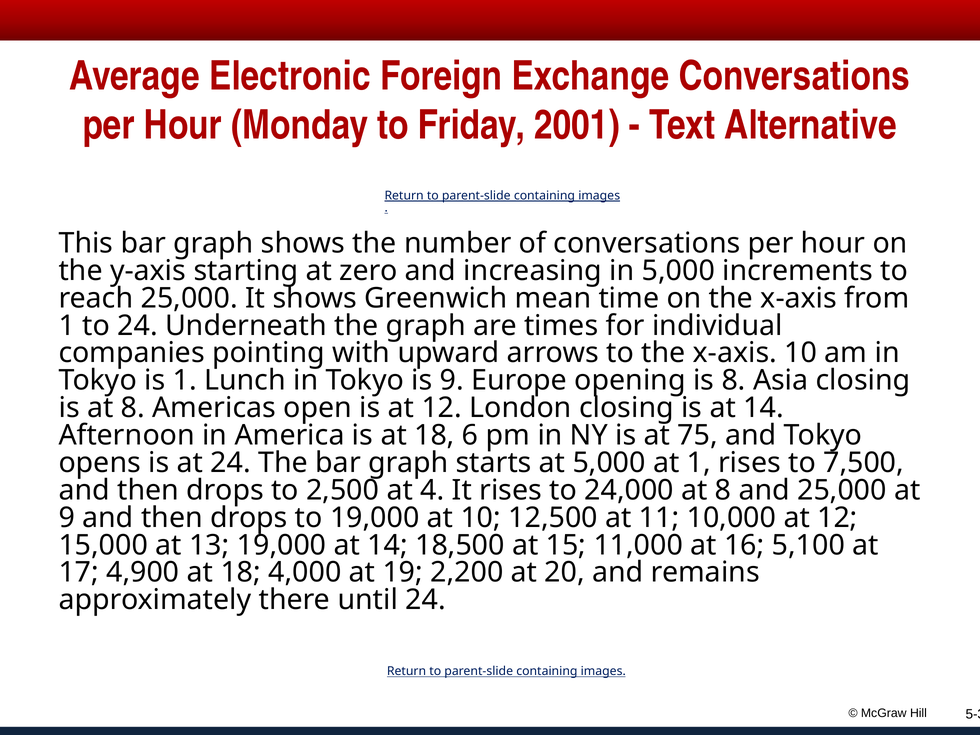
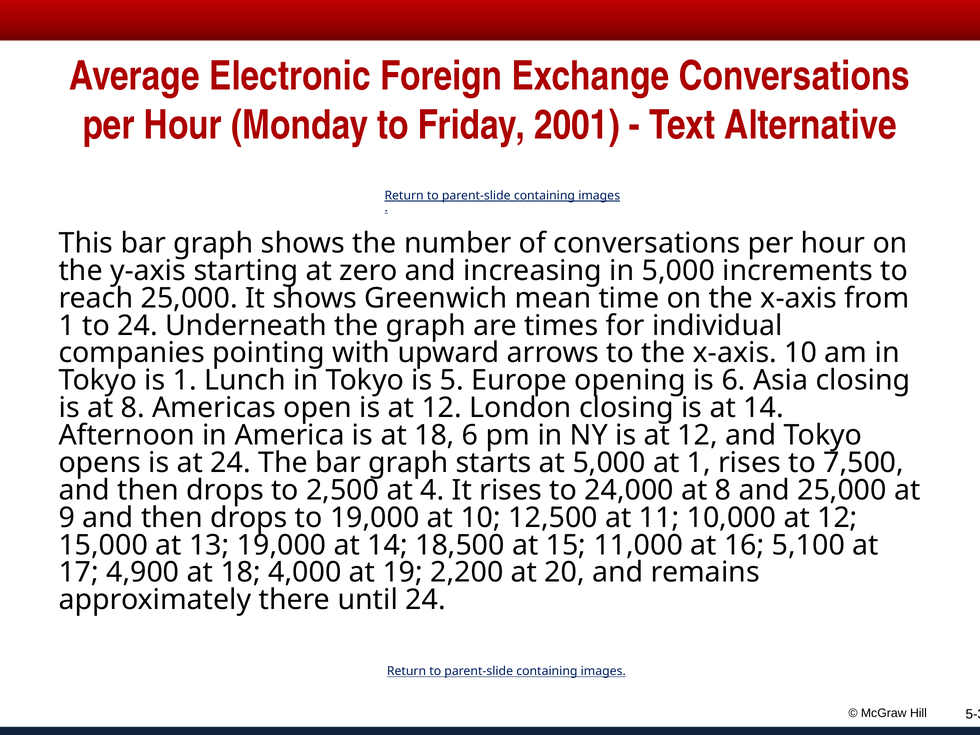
is 9: 9 -> 5 (452, 380)
is 8: 8 -> 6 (734, 380)
NY is at 75: 75 -> 12 (698, 435)
